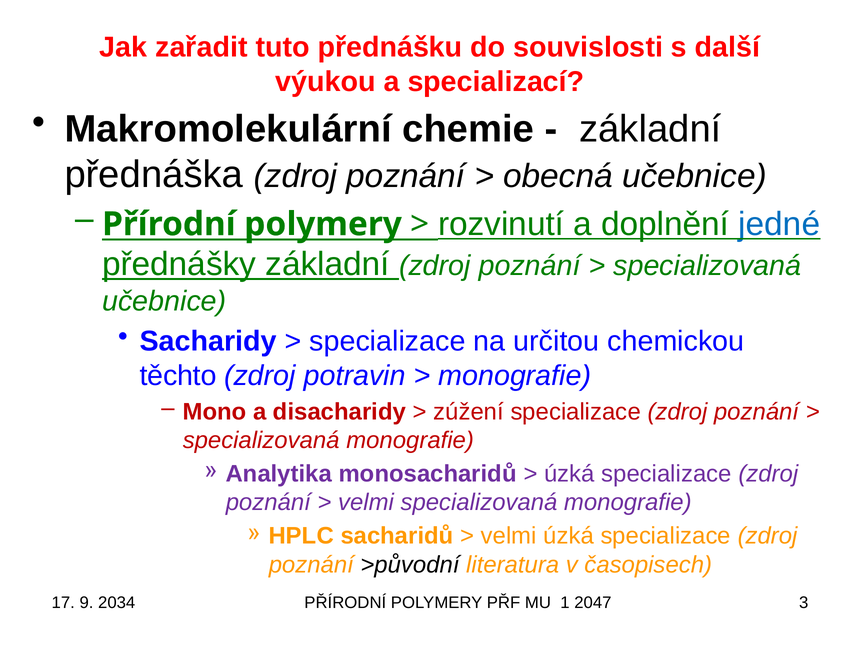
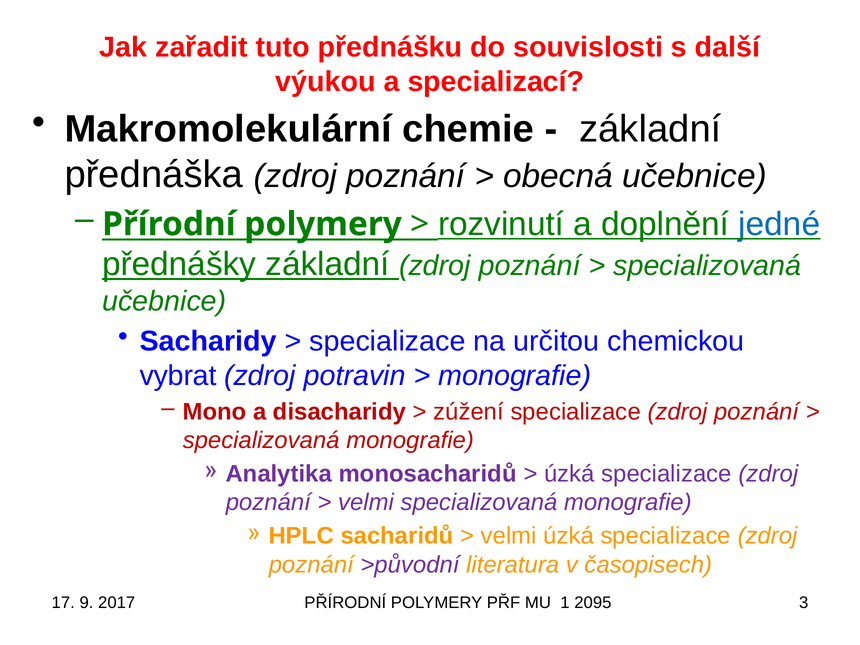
těchto: těchto -> vybrat (178, 376)
>původní colour: black -> purple (410, 565)
2034: 2034 -> 2017 (117, 603)
2047: 2047 -> 2095 (593, 603)
